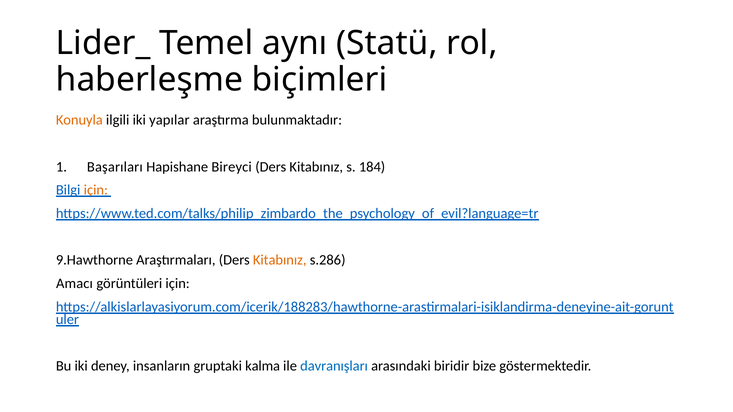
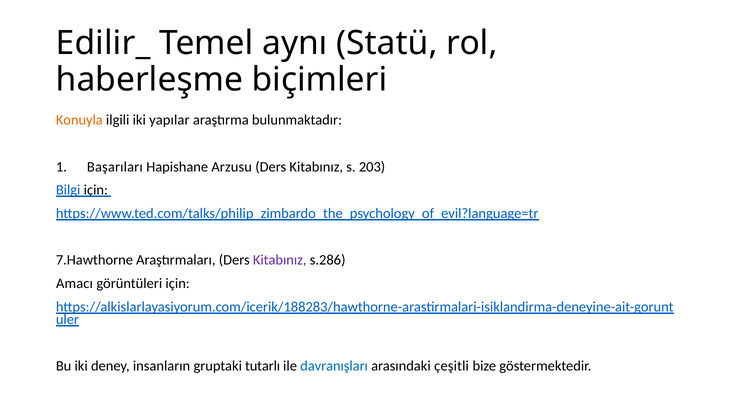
Lider_: Lider_ -> Edilir_ (103, 43)
Bireyci: Bireyci -> Arzusu (232, 167)
184: 184 -> 203 (372, 167)
için colour: orange -> black (96, 190)
9.Hawthorne: 9.Hawthorne -> 7.Hawthorne (94, 260)
Kitabınız colour: orange -> purple (280, 260)
kalma: kalma -> tutarlı (263, 366)
biridir: biridir -> çeşitli (452, 366)
